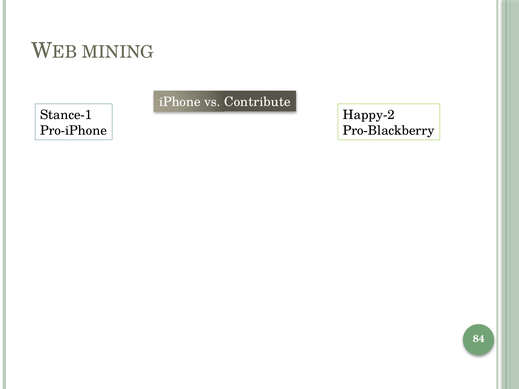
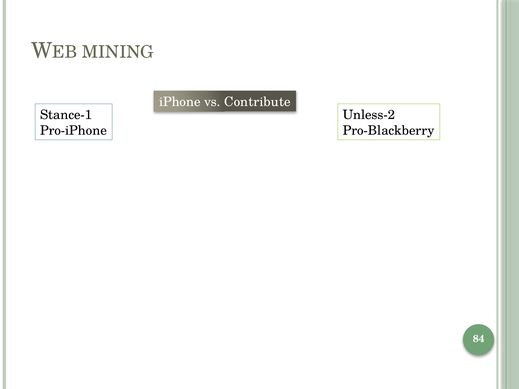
Happy-2: Happy-2 -> Unless-2 (369, 115)
